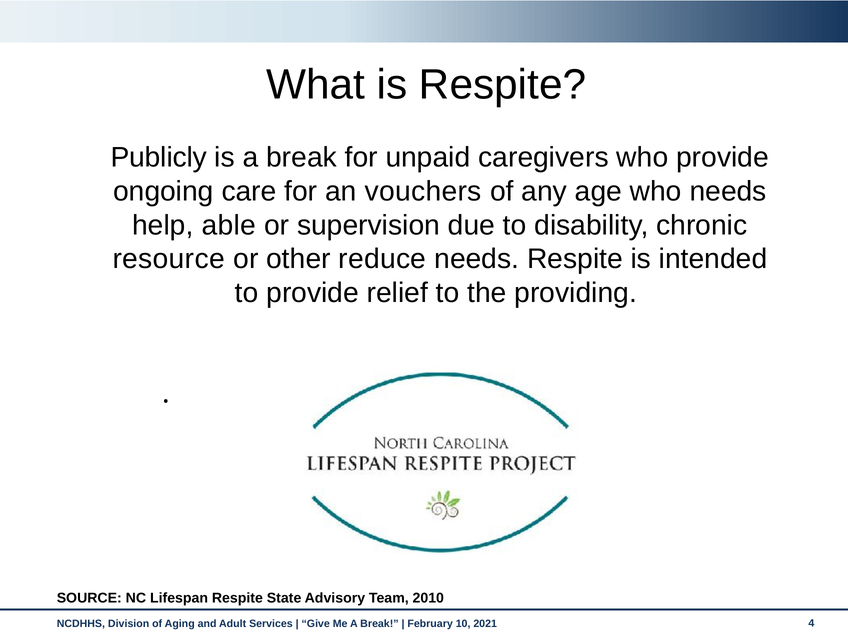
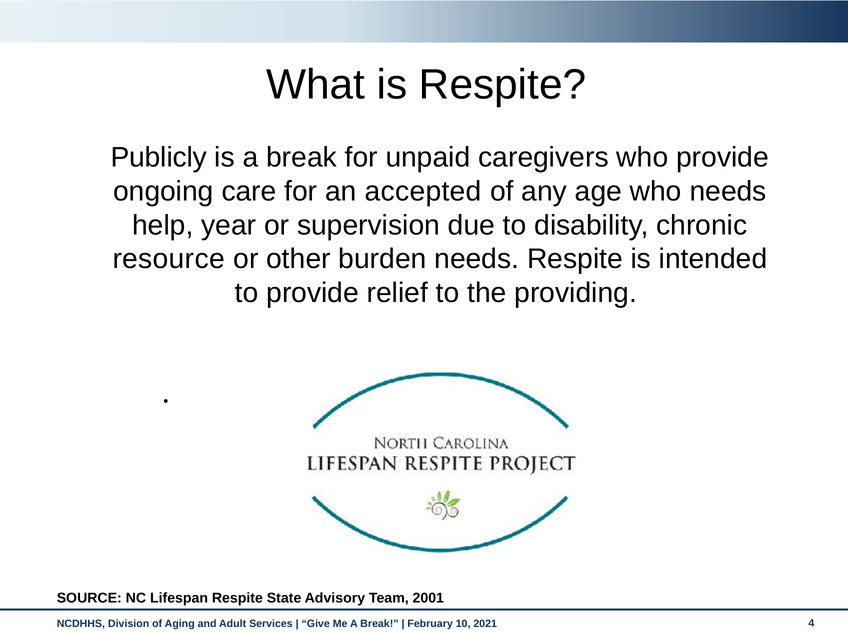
vouchers: vouchers -> accepted (423, 191)
able: able -> year (229, 225)
reduce: reduce -> burden (382, 259)
2010: 2010 -> 2001 (428, 598)
